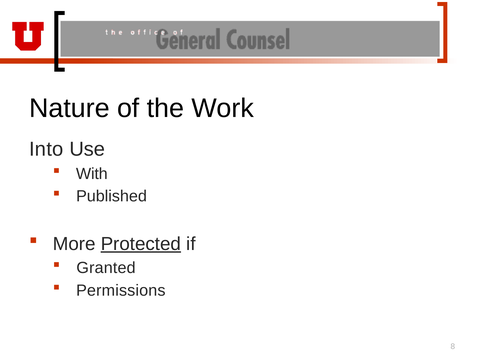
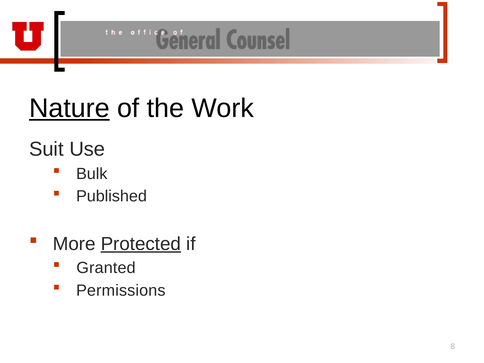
Nature underline: none -> present (69, 108)
Into: Into -> Suit (46, 149)
With: With -> Bulk (92, 174)
